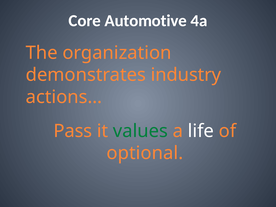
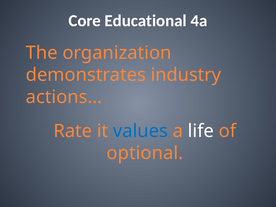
Automotive: Automotive -> Educational (146, 21)
Pass: Pass -> Rate (73, 131)
values colour: green -> blue (140, 131)
